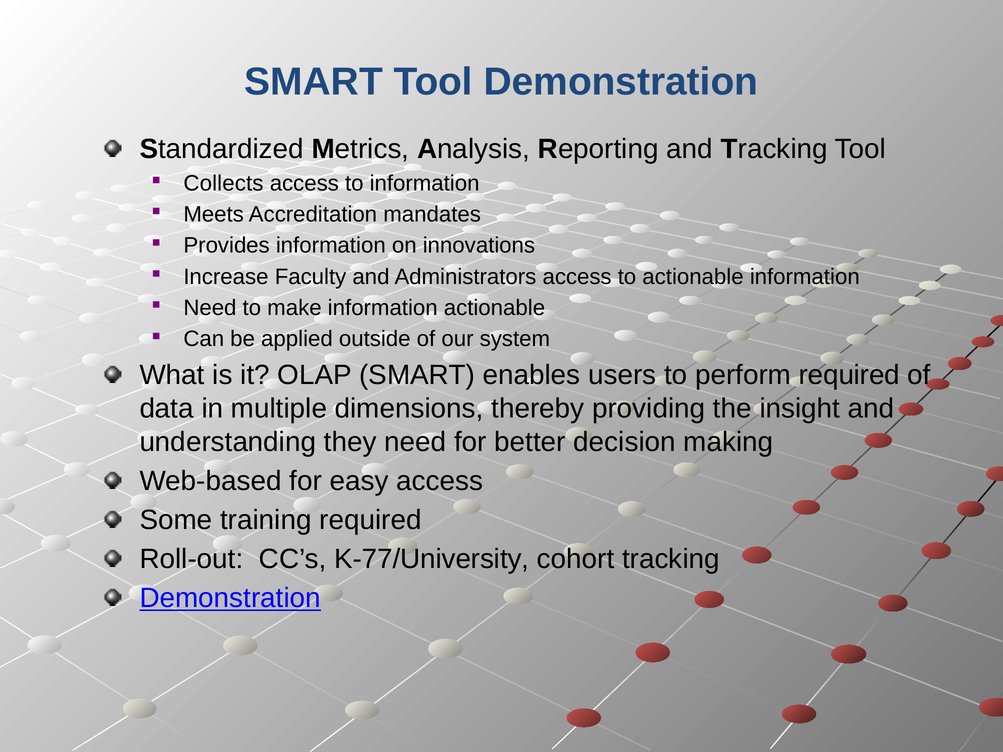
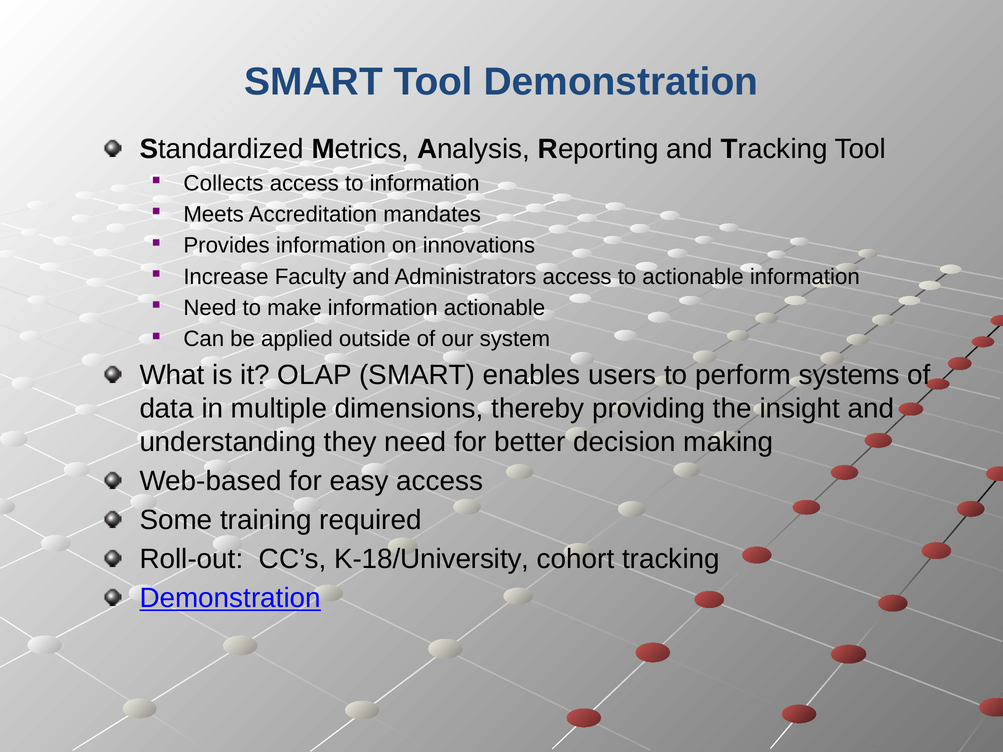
perform required: required -> systems (849, 375)
K-77/University: K-77/University -> K-18/University (432, 559)
